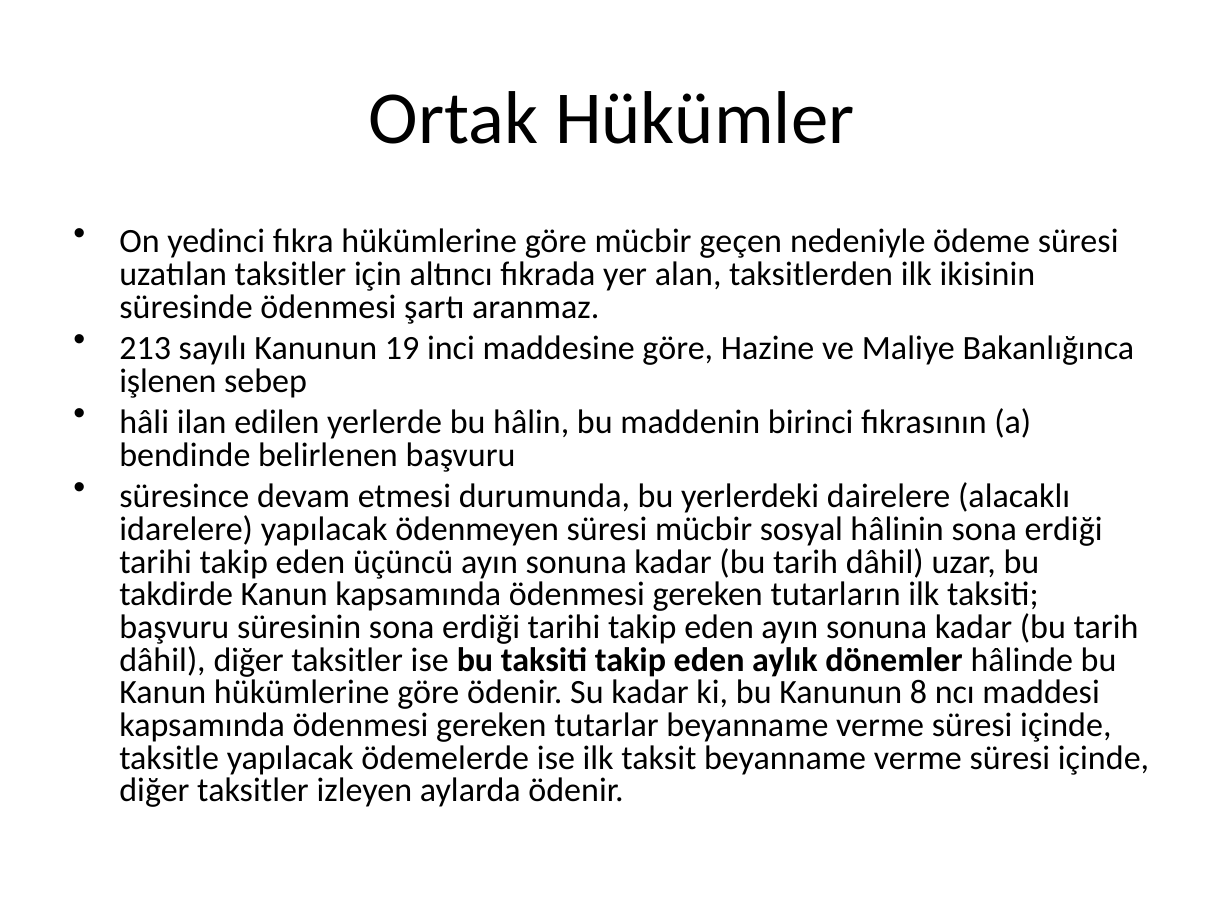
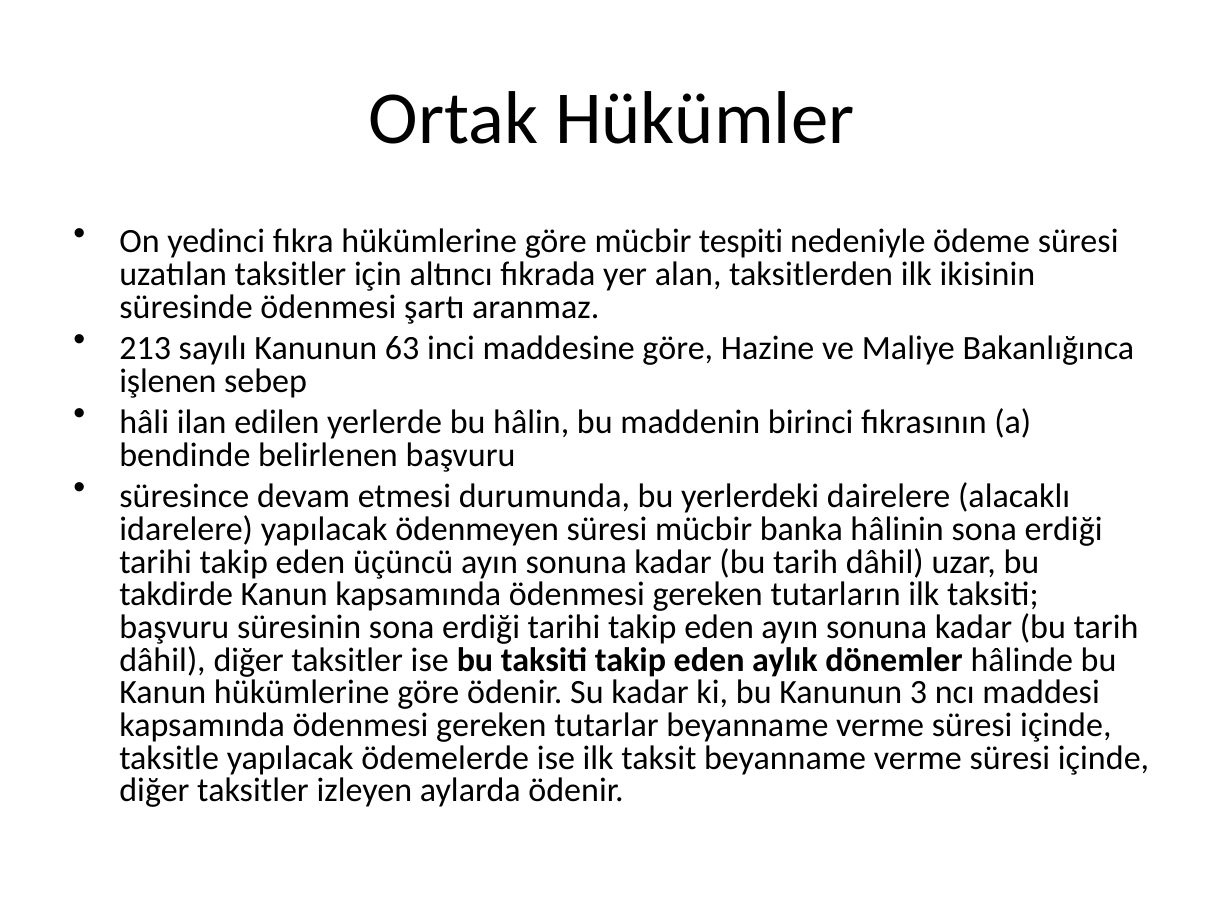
geçen: geçen -> tespiti (741, 242)
19: 19 -> 63 (402, 348)
sosyal: sosyal -> banka (801, 529)
8: 8 -> 3 (919, 693)
